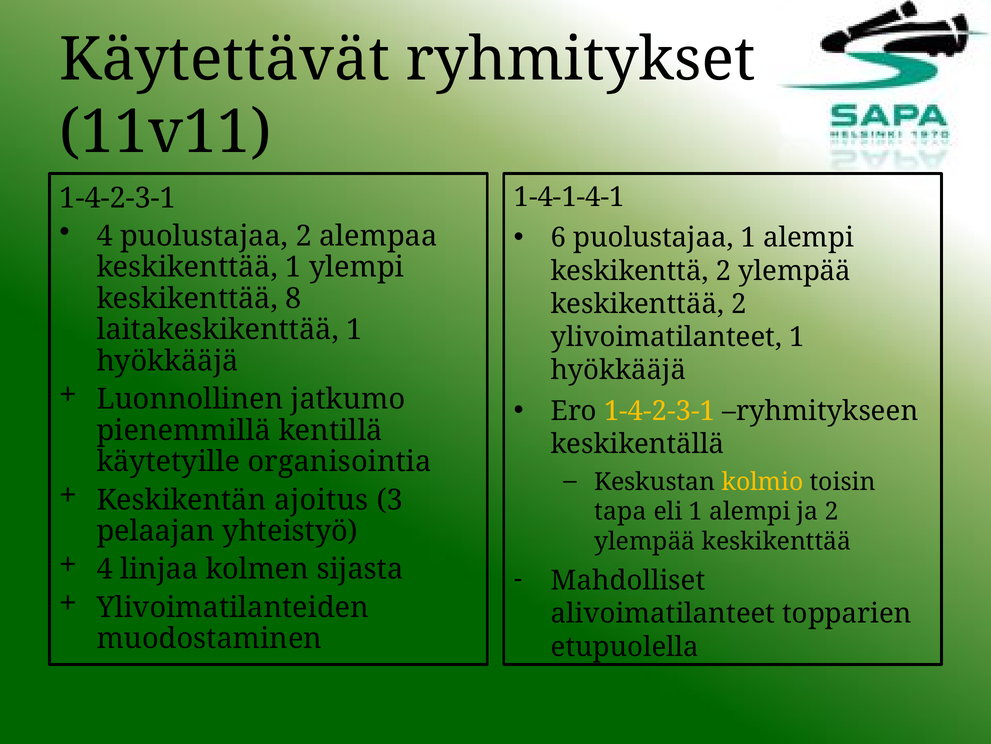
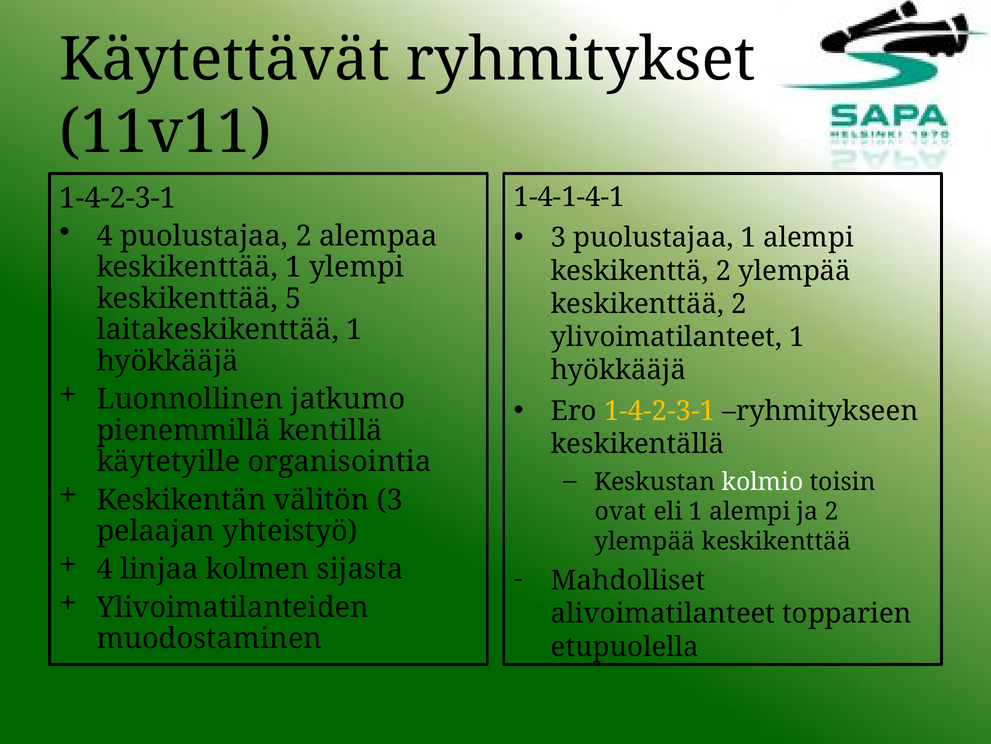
6: 6 -> 3 (559, 238)
8: 8 -> 5 (294, 298)
kolmio colour: yellow -> white (763, 481)
ajoitus: ajoitus -> välitön (321, 499)
tapa: tapa -> ovat (621, 511)
